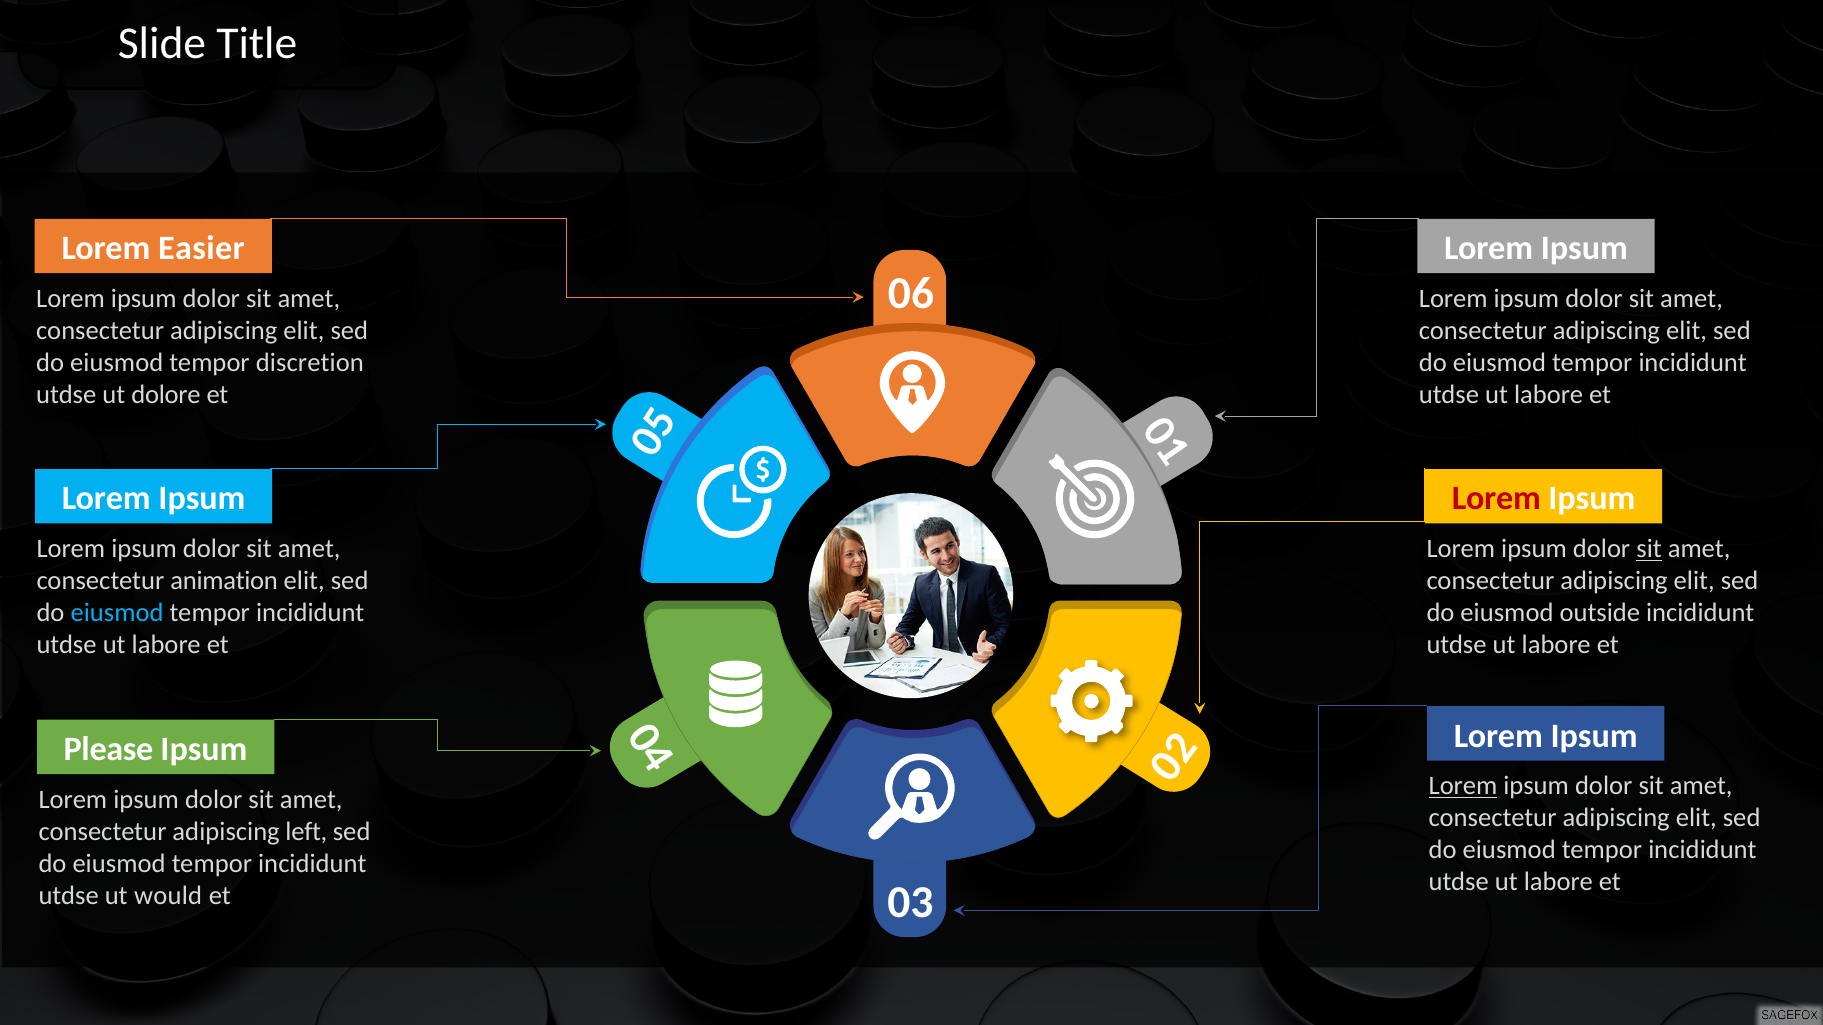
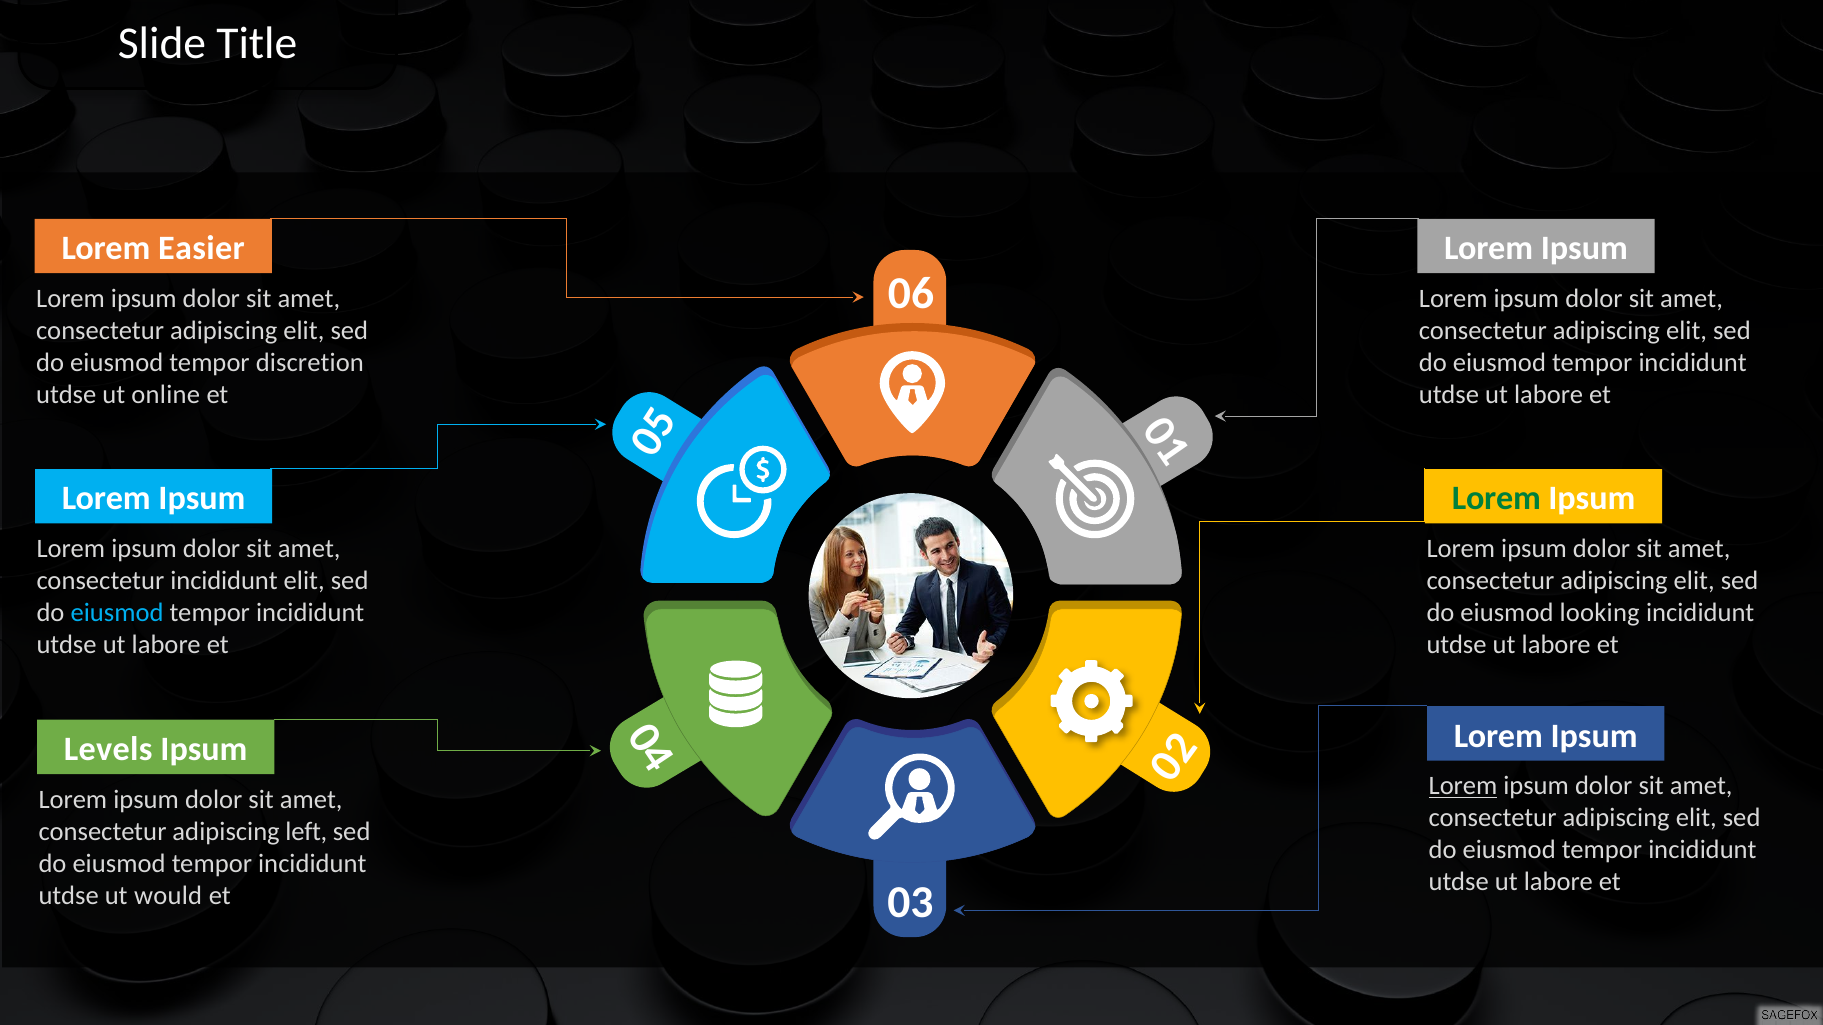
dolore: dolore -> online (166, 395)
Lorem colour: red -> green (1496, 499)
sit underline: present -> none (1649, 549)
consectetur animation: animation -> incididunt (224, 581)
outside: outside -> looking (1600, 613)
Please: Please -> Levels (108, 750)
